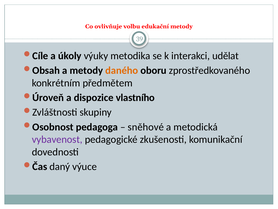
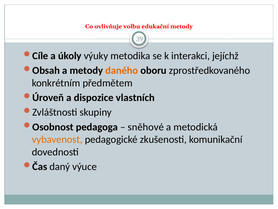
udělat: udělat -> jejíchž (225, 56)
vlastního: vlastního -> vlastních (135, 97)
vybavenost colour: purple -> orange (57, 139)
